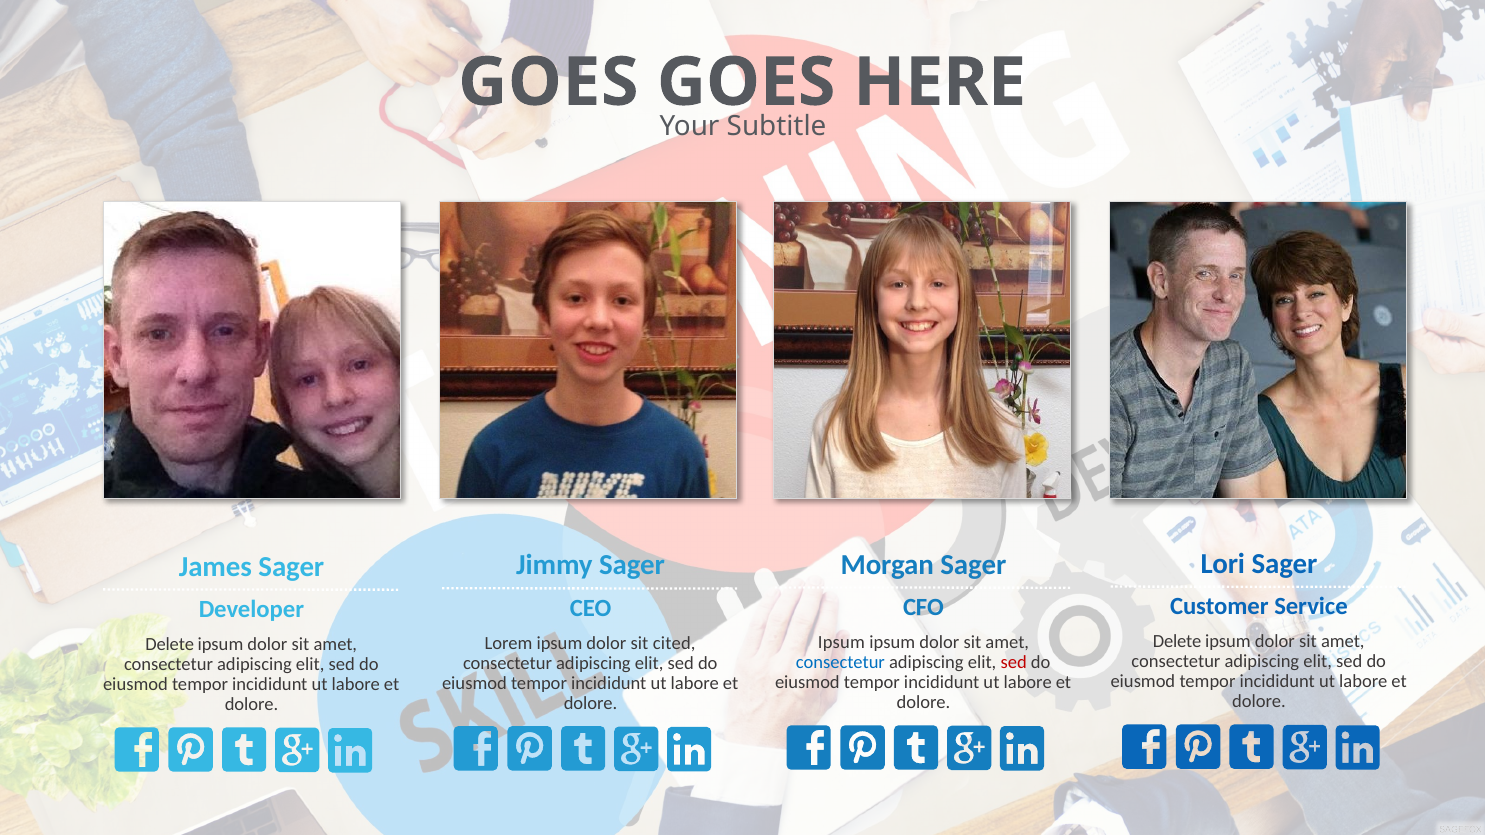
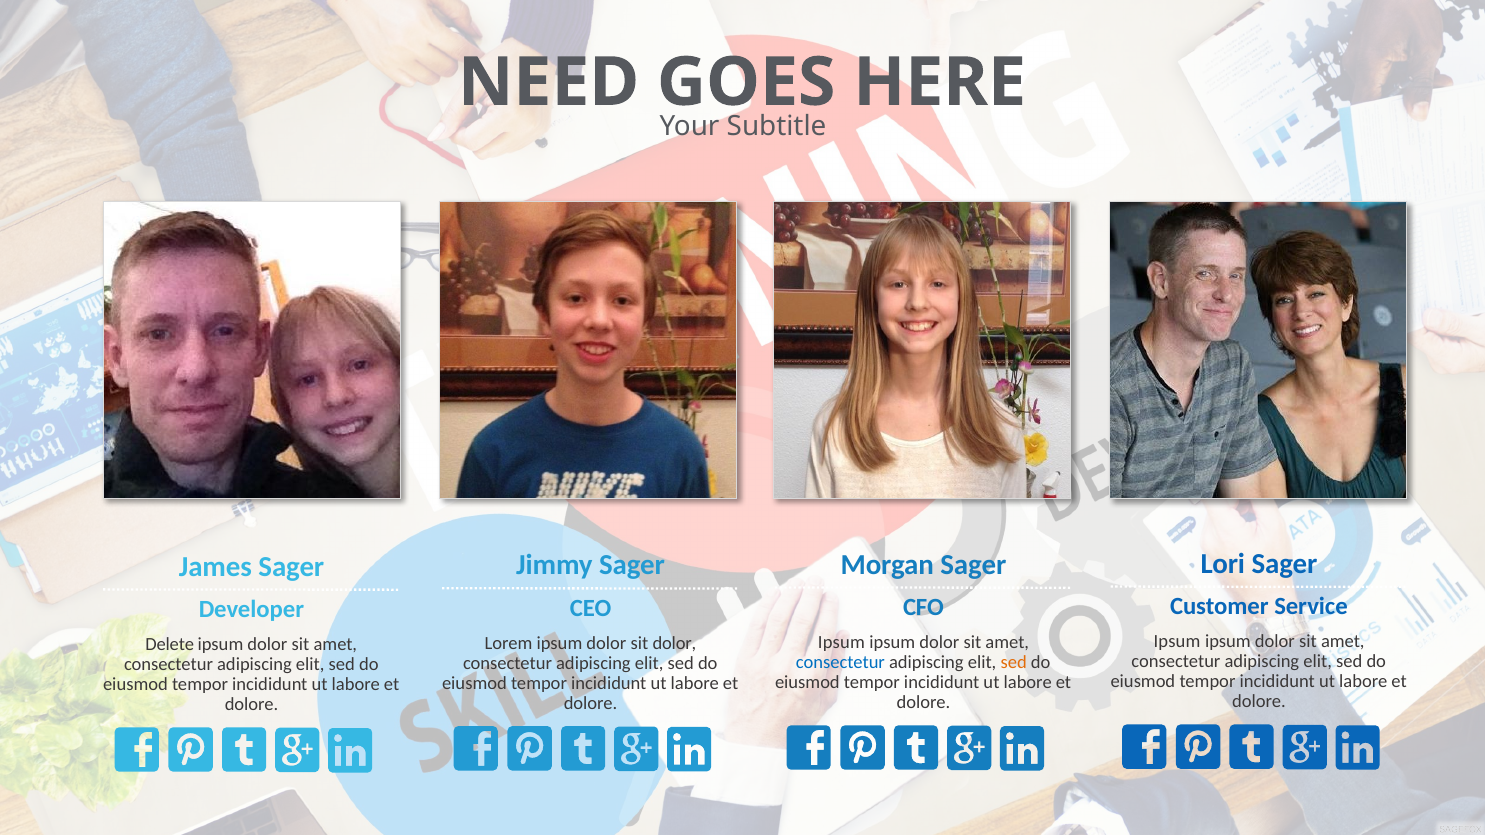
GOES: GOES -> NEED (549, 82)
Delete: Delete -> Ipsum (1177, 641)
sit cited: cited -> dolor (674, 643)
sed colour: red -> orange (1014, 662)
